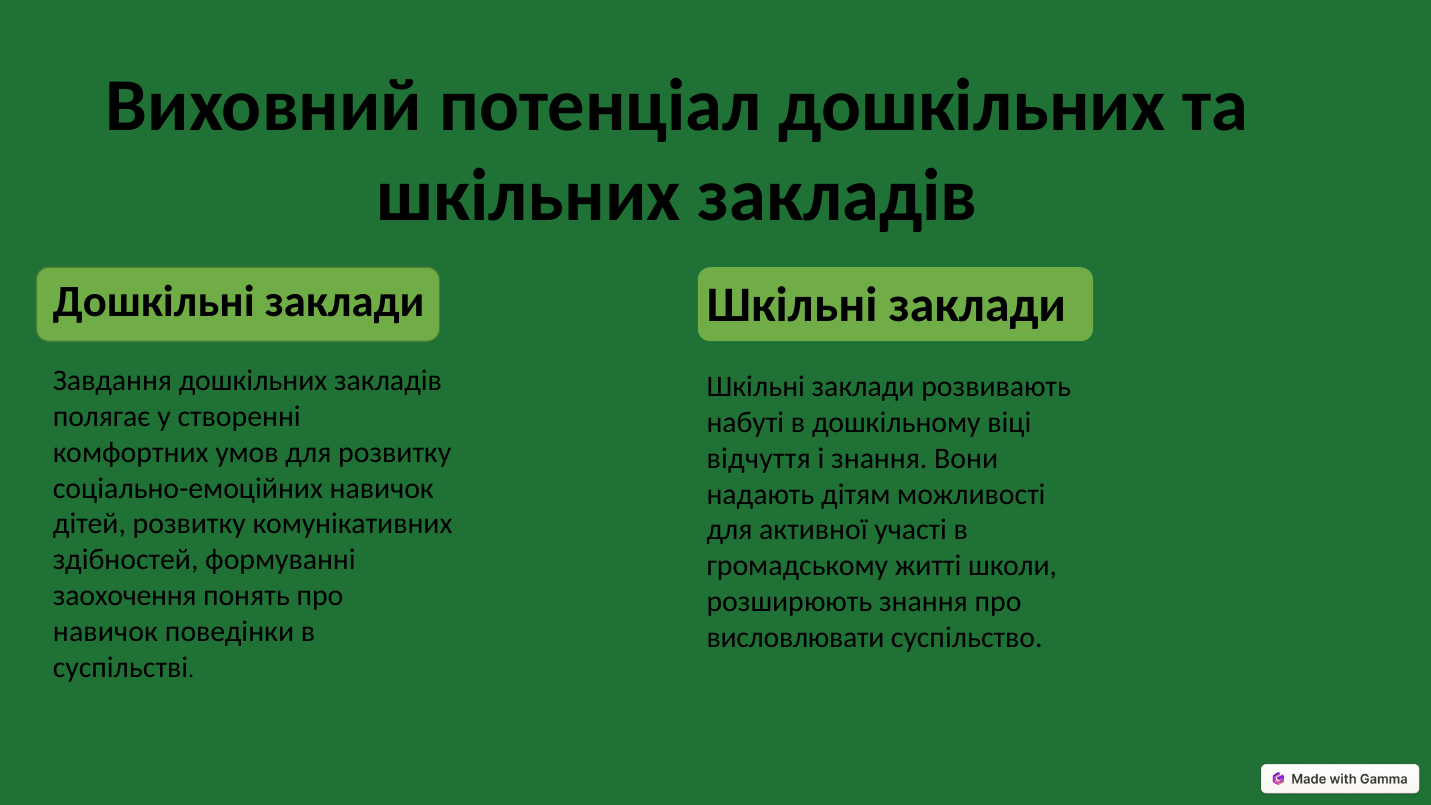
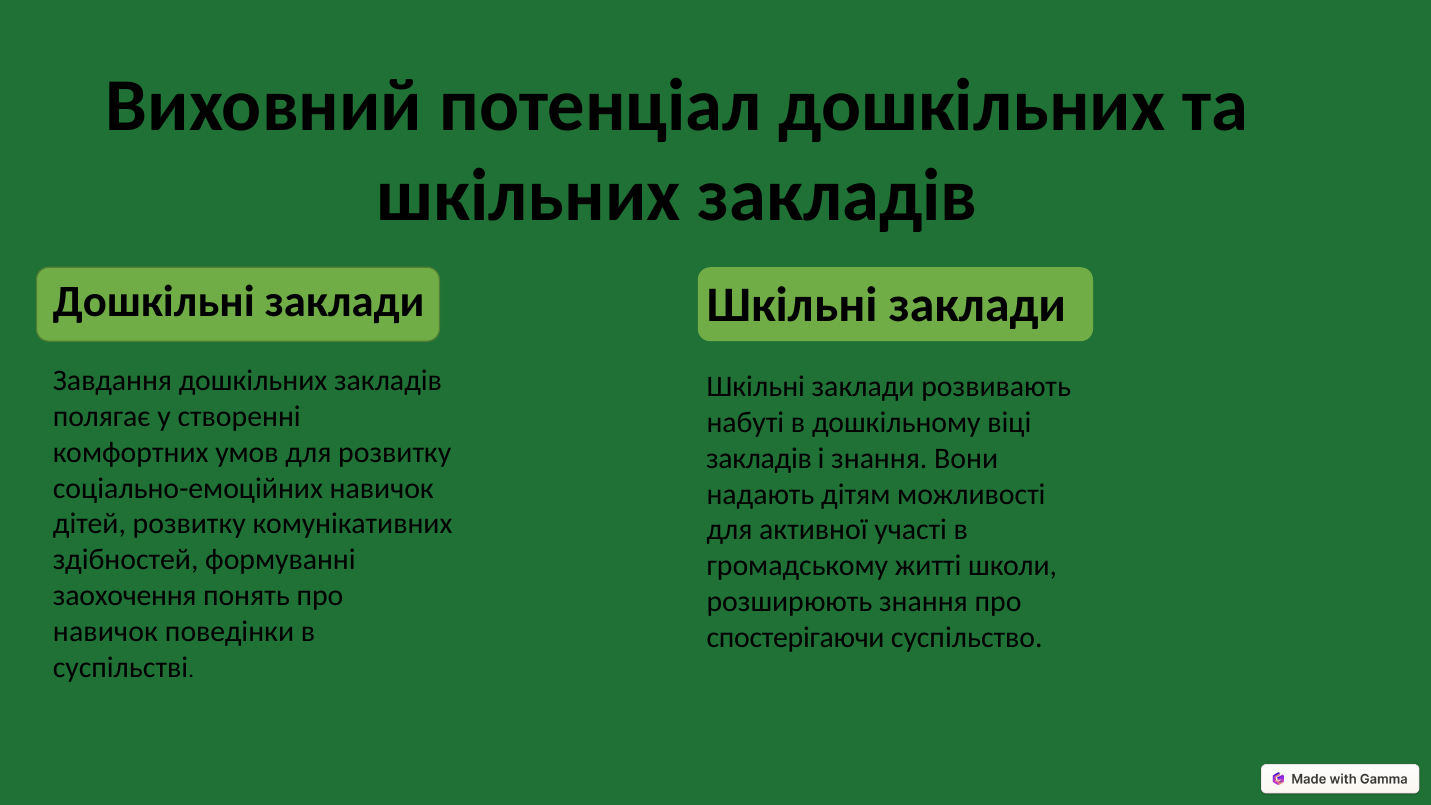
відчуття: відчуття -> закладів (759, 459)
висловлювати: висловлювати -> спостерігаючи (796, 637)
